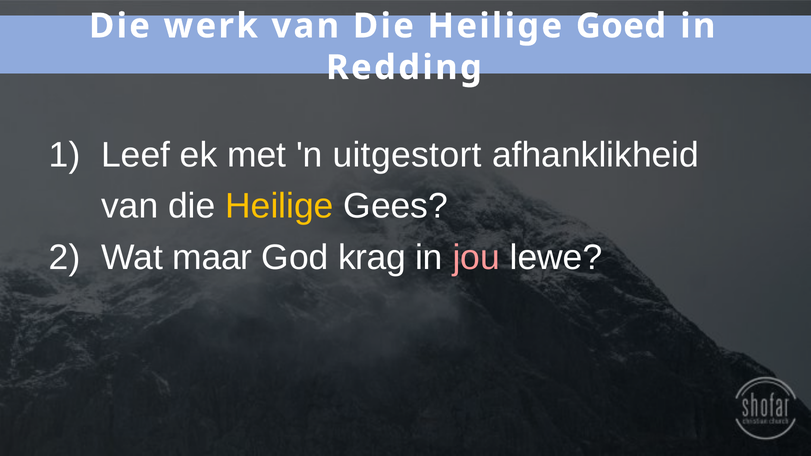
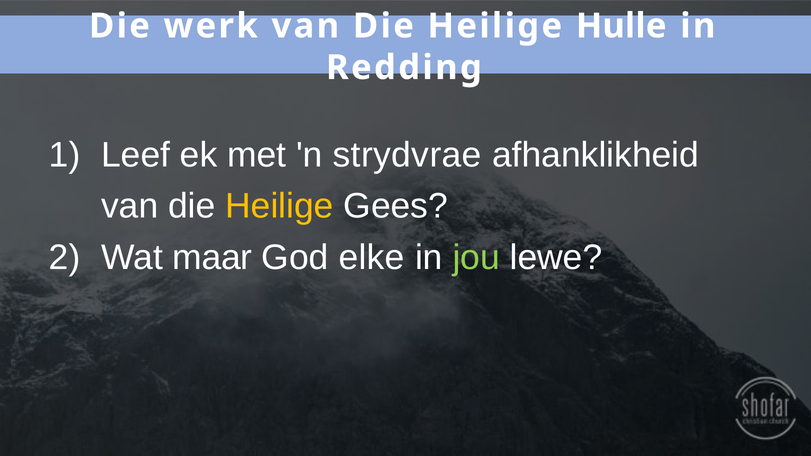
Goed: Goed -> Hulle (621, 26)
uitgestort: uitgestort -> strydvrae (407, 155)
krag: krag -> elke (372, 257)
jou colour: pink -> light green (476, 257)
